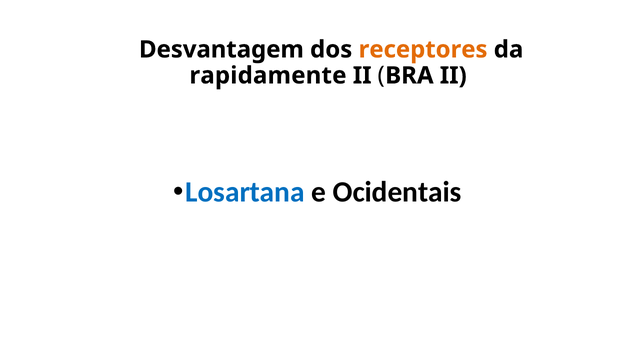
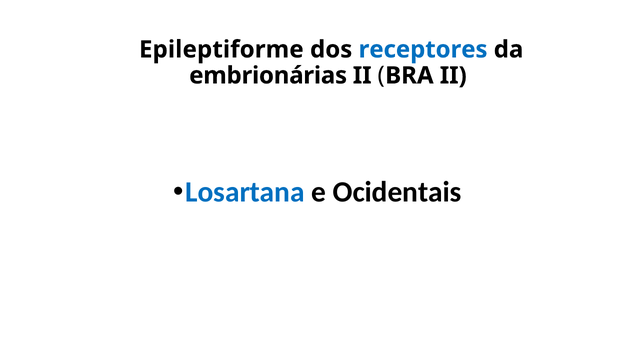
Desvantagem: Desvantagem -> Epileptiforme (221, 50)
receptores colour: orange -> blue (423, 50)
rapidamente: rapidamente -> embrionárias (268, 76)
